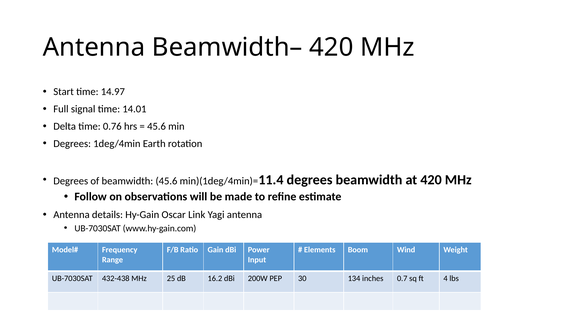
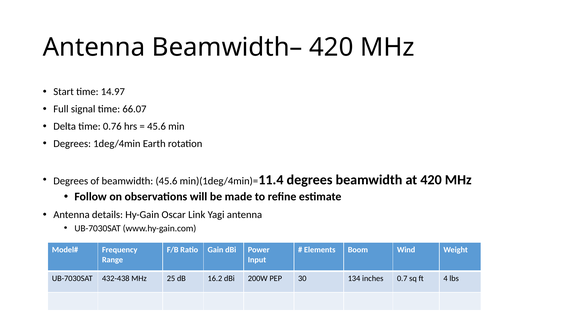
14.01: 14.01 -> 66.07 (134, 109)
